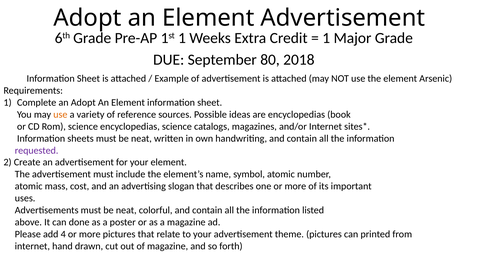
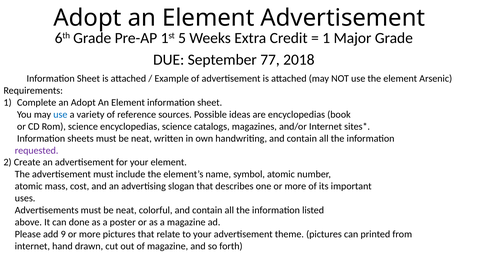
1st 1: 1 -> 5 (182, 38)
80: 80 -> 77 (270, 60)
use colour: orange -> blue (60, 115)
4: 4 -> 9 (63, 235)
